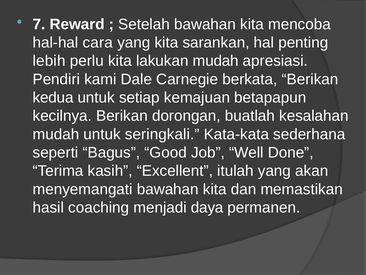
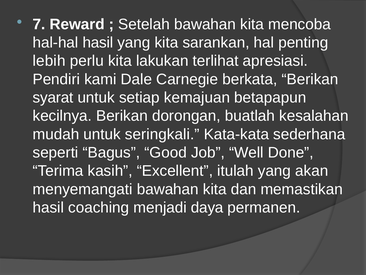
hal-hal cara: cara -> hasil (98, 43)
lakukan mudah: mudah -> terlihat (216, 61)
kedua: kedua -> syarat (53, 97)
